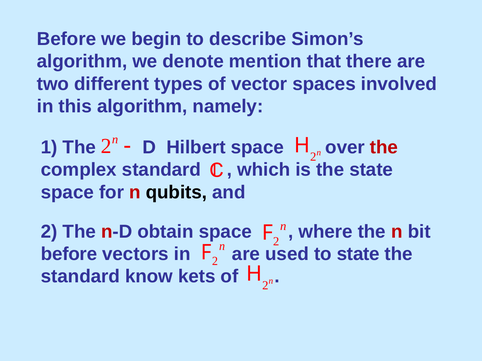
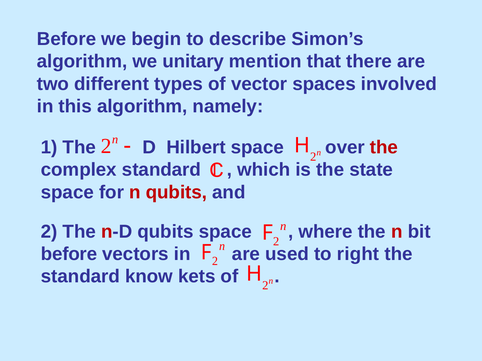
denote: denote -> unitary (193, 62)
qubits colour: black -> red (176, 192)
n-D obtain: obtain -> qubits (166, 232)
to state: state -> right (358, 254)
